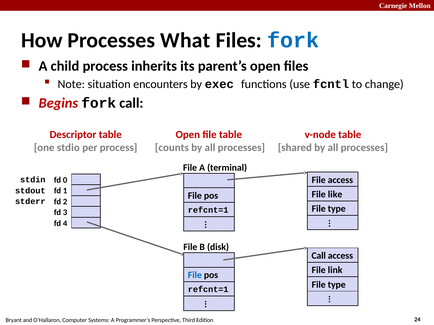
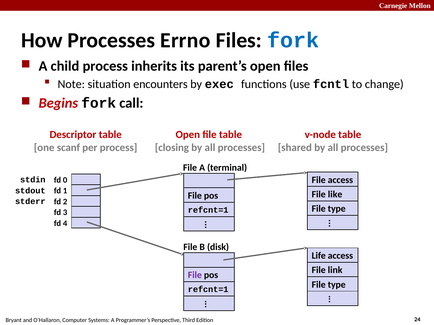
What: What -> Errno (185, 40)
stdio: stdio -> scanf (68, 148)
counts: counts -> closing (172, 148)
Call: Call -> Life (319, 256)
File colour: blue -> purple (195, 276)
